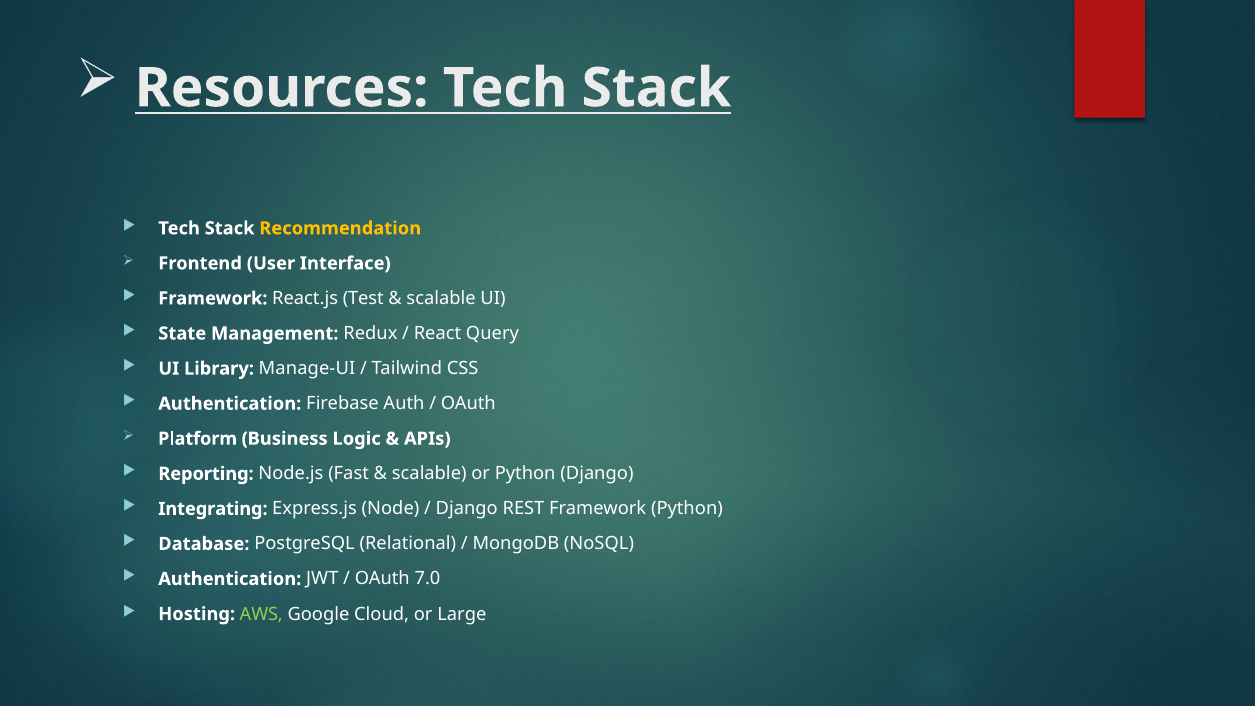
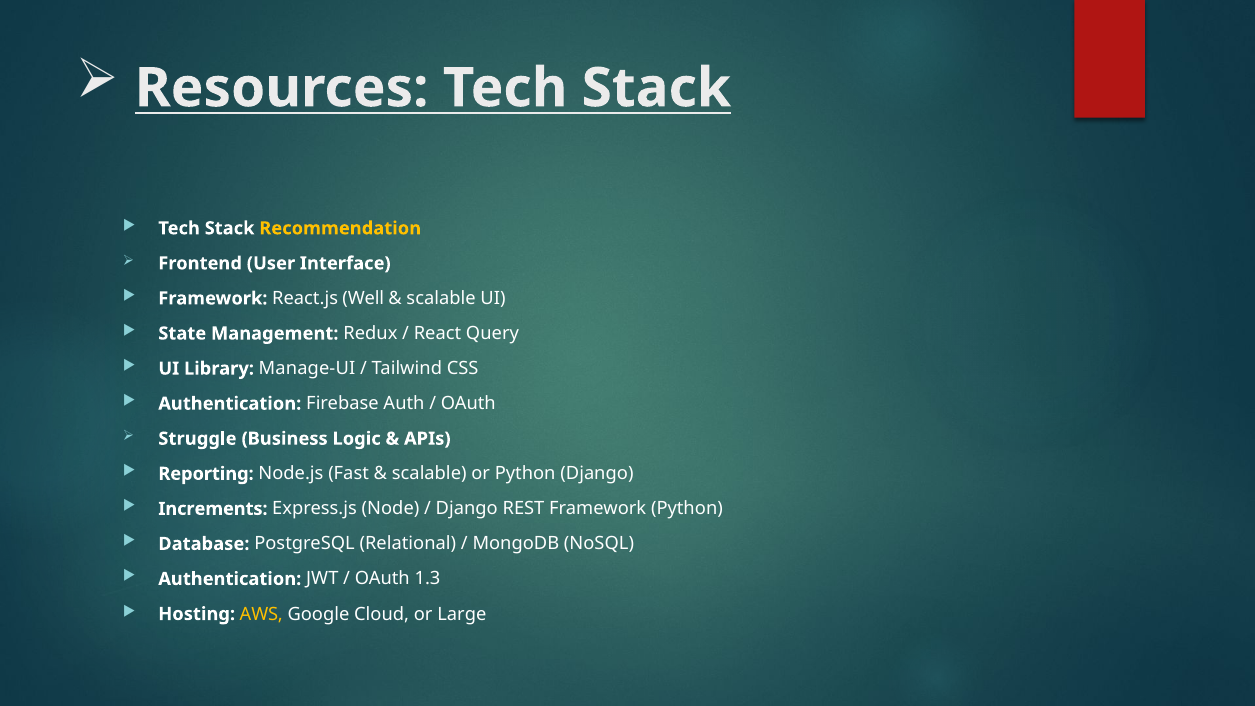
Test: Test -> Well (363, 298)
Platform: Platform -> Struggle (197, 439)
Integrating: Integrating -> Increments (213, 509)
7.0: 7.0 -> 1.3 (427, 579)
AWS colour: light green -> yellow (261, 614)
